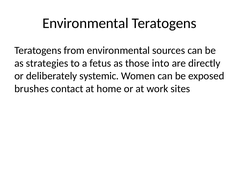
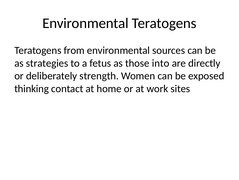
systemic: systemic -> strength (99, 76)
brushes: brushes -> thinking (32, 88)
